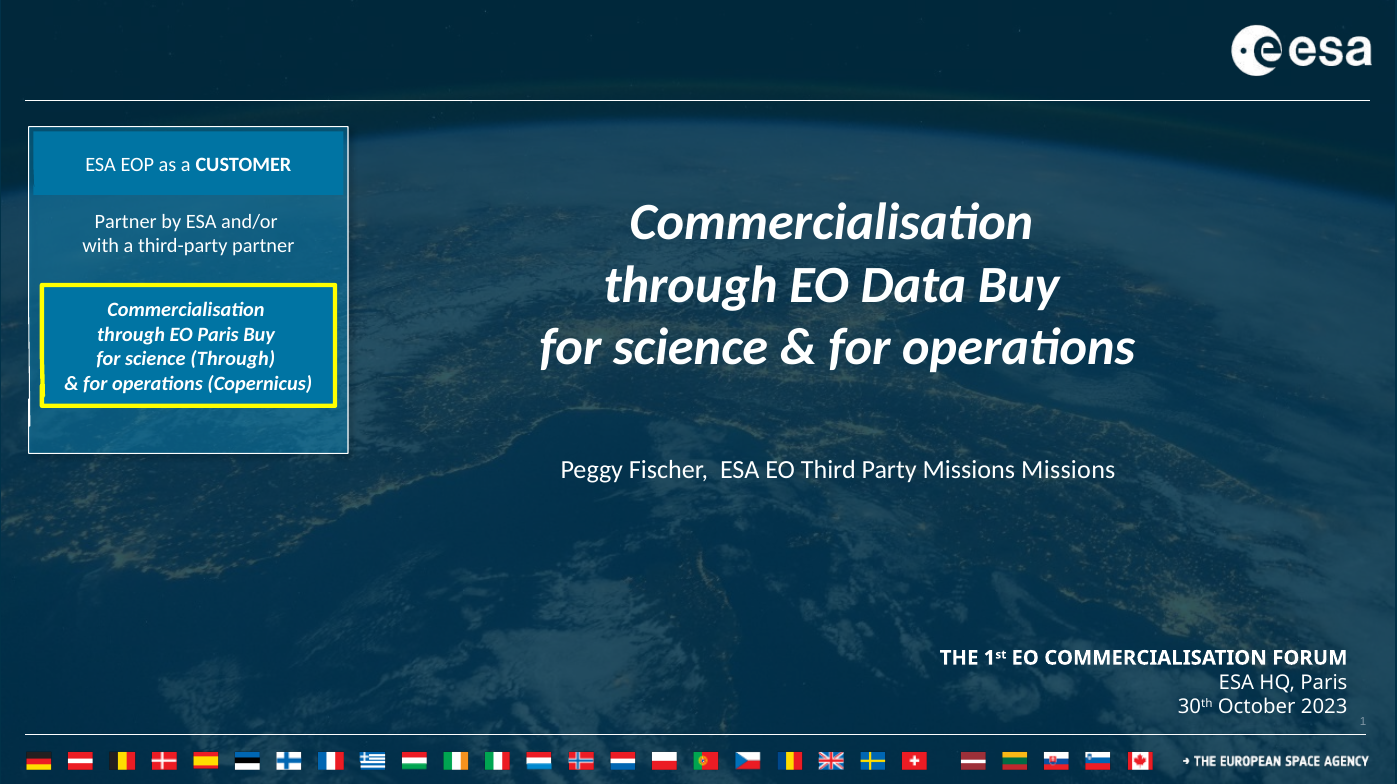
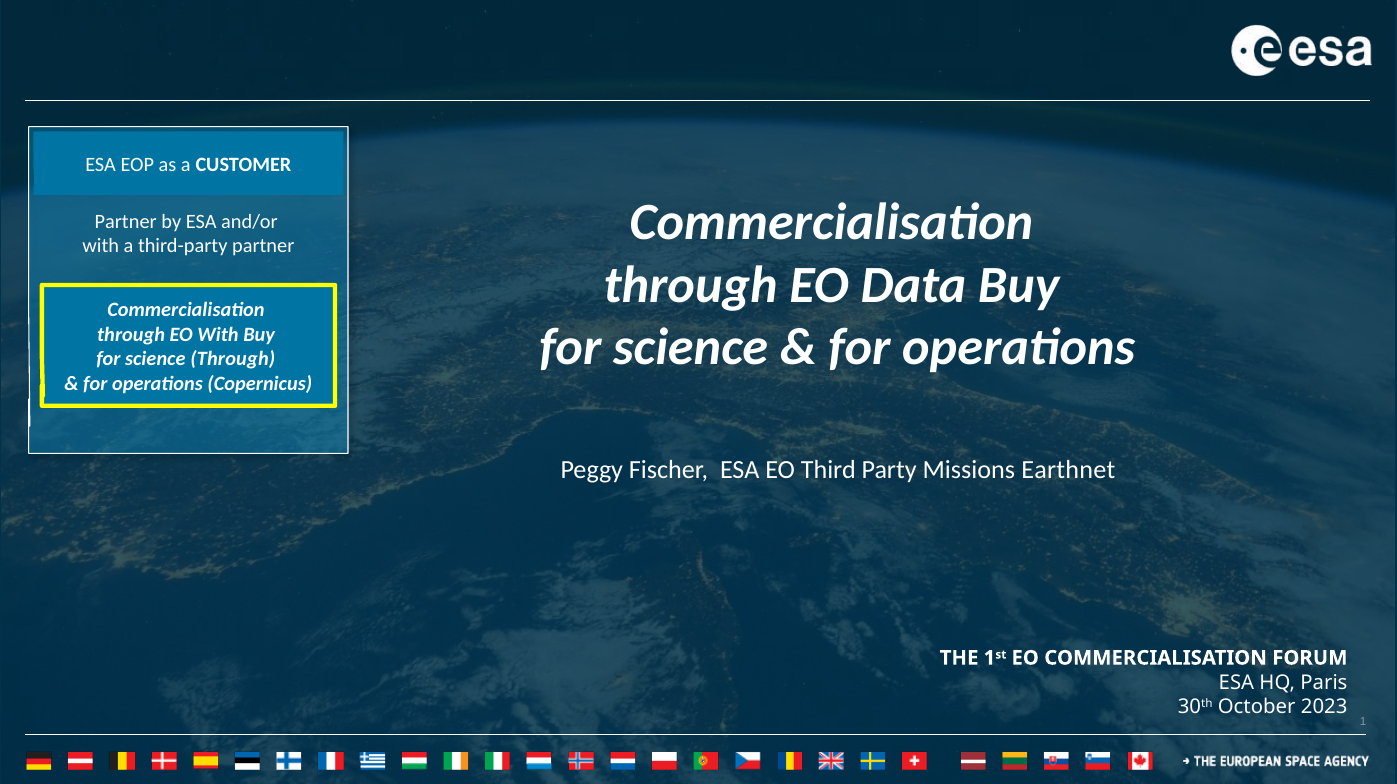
EO Paris: Paris -> With (218, 334)
Missions Missions: Missions -> Earthnet (1068, 469)
